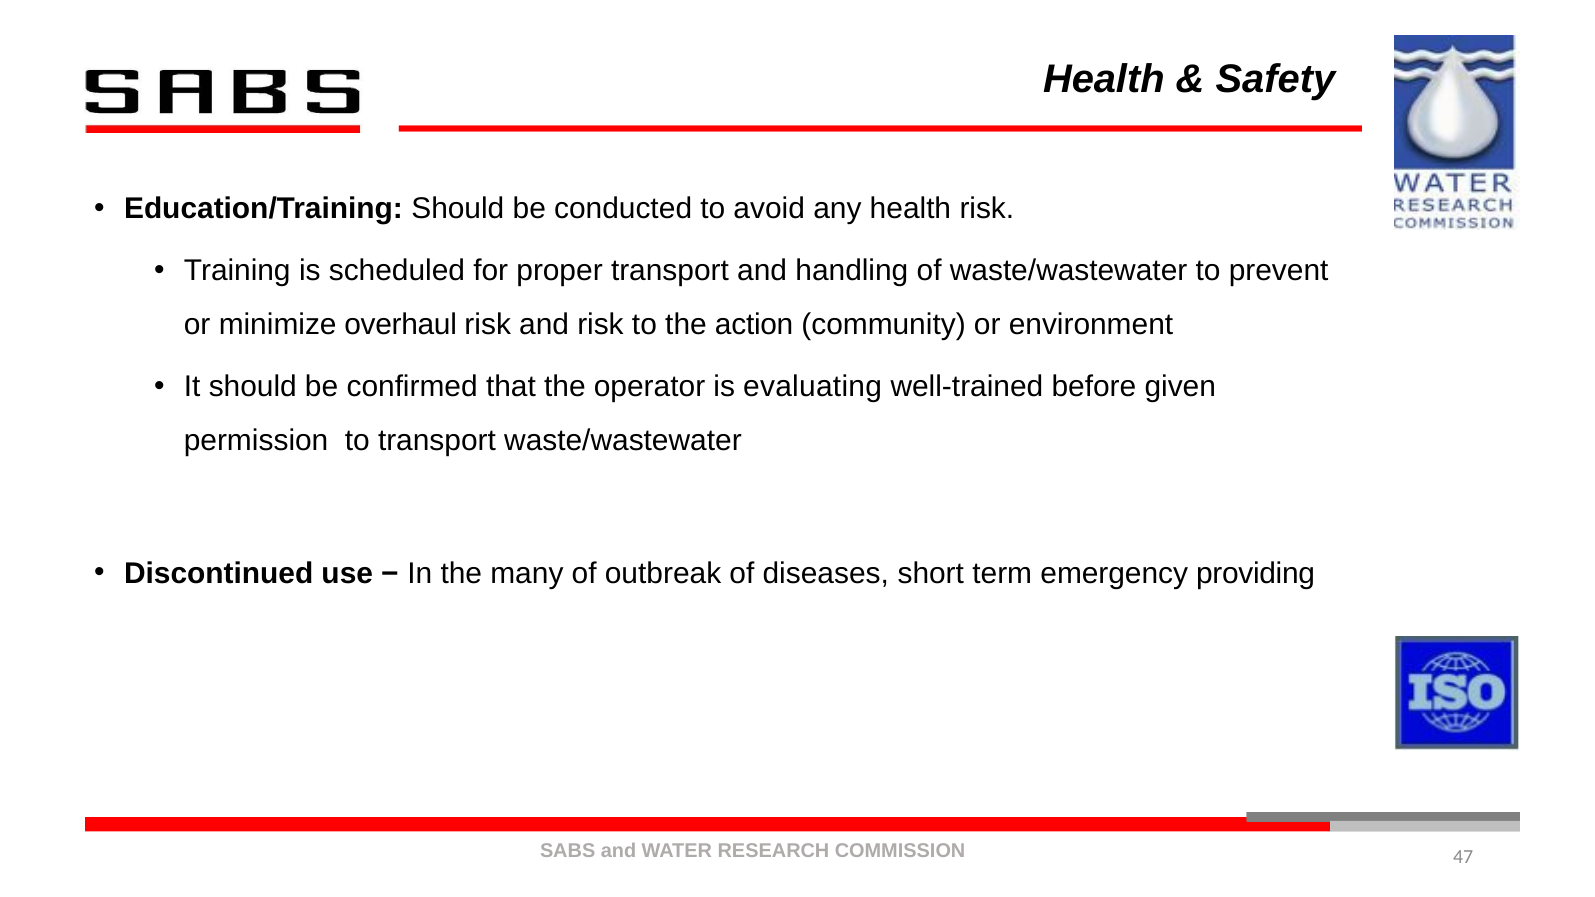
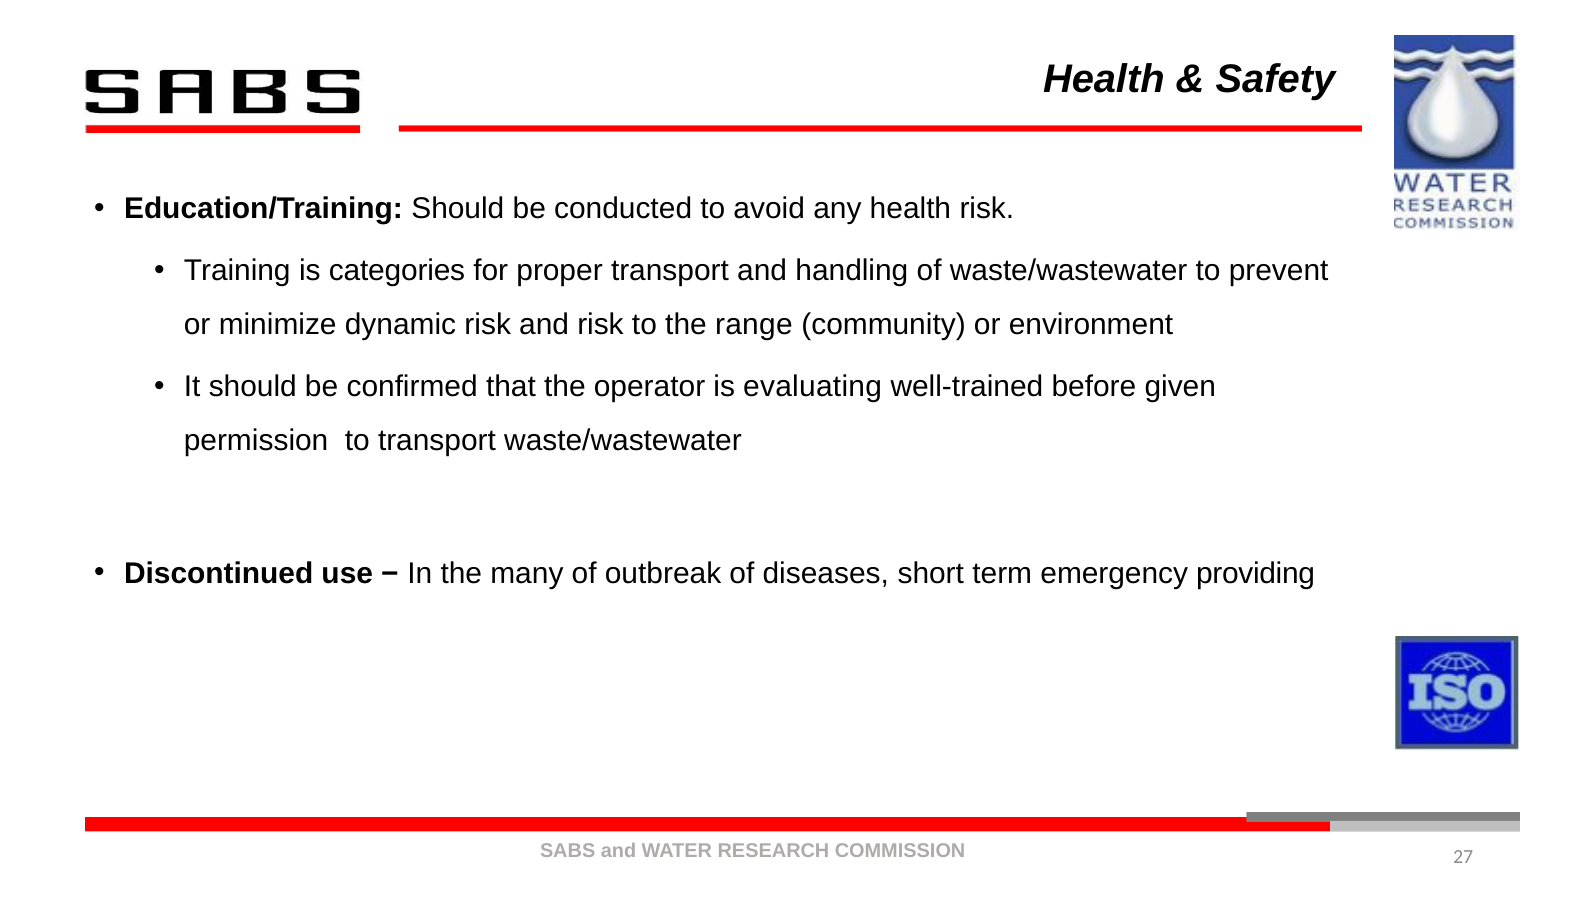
scheduled: scheduled -> categories (397, 271)
overhaul: overhaul -> dynamic (401, 325)
action: action -> range (754, 325)
47: 47 -> 27 (1463, 857)
